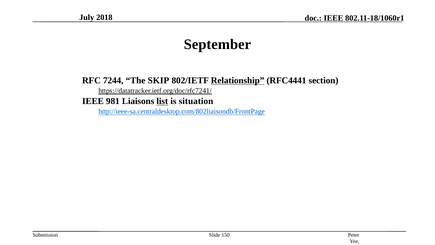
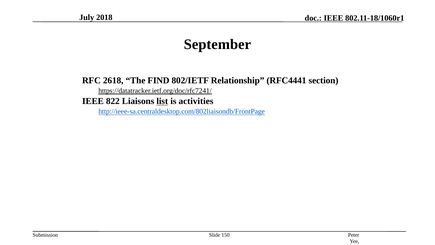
7244: 7244 -> 2618 (113, 81)
SKIP: SKIP -> FIND (159, 81)
Relationship underline: present -> none (238, 81)
981: 981 -> 822 (113, 101)
situation: situation -> activities (196, 101)
